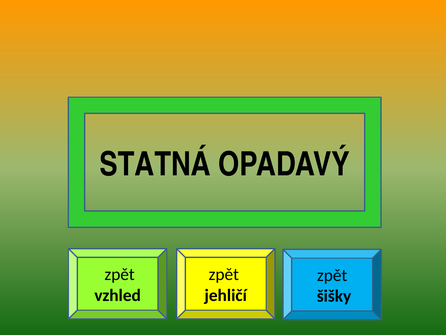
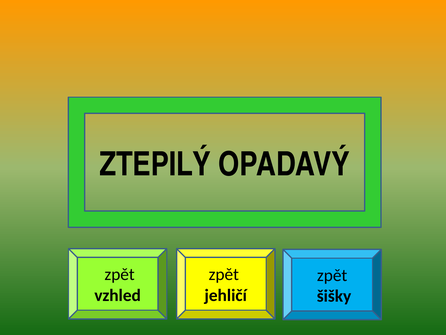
STATNÁ: STATNÁ -> ZTEPILÝ (155, 164)
